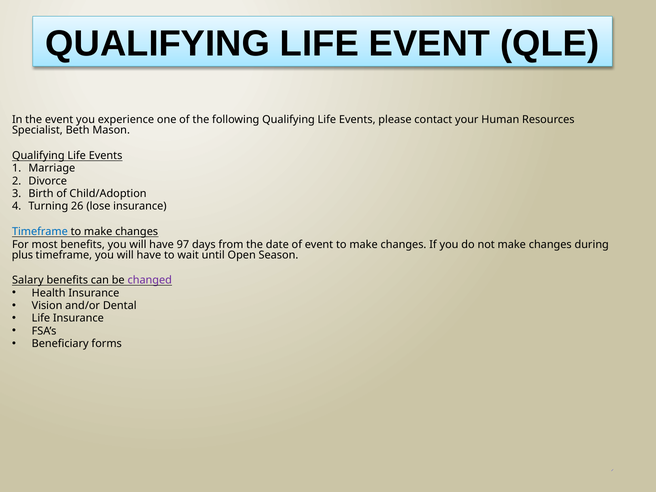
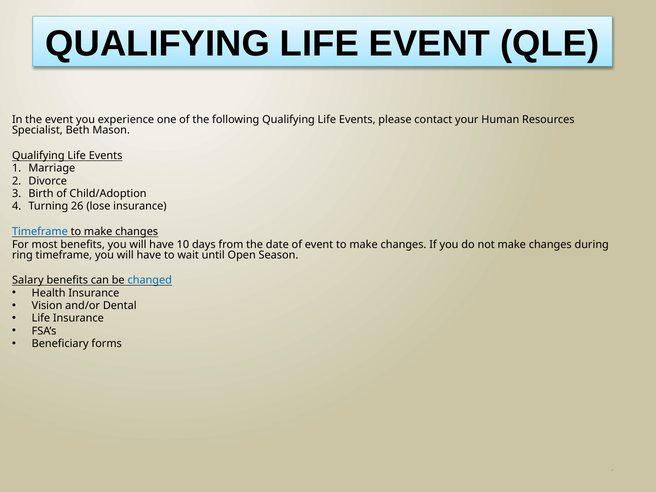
97: 97 -> 10 (183, 244)
plus: plus -> ring (22, 255)
changed colour: purple -> blue (150, 280)
